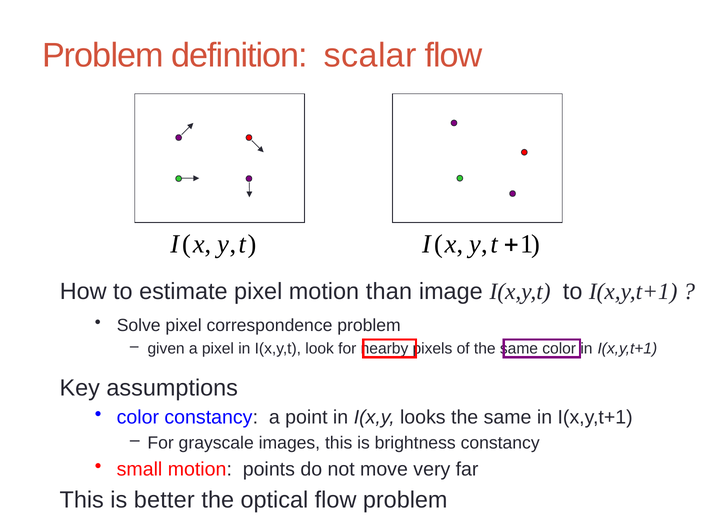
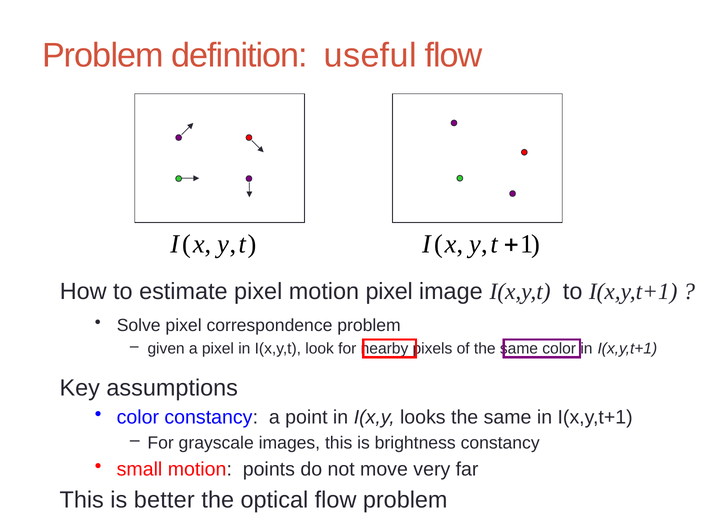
scalar: scalar -> useful (370, 56)
motion than: than -> pixel (389, 292)
